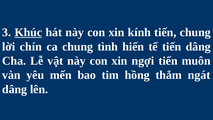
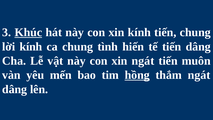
lời chín: chín -> kính (31, 47)
xin ngợi: ngợi -> ngát (143, 61)
hồng underline: none -> present (137, 75)
